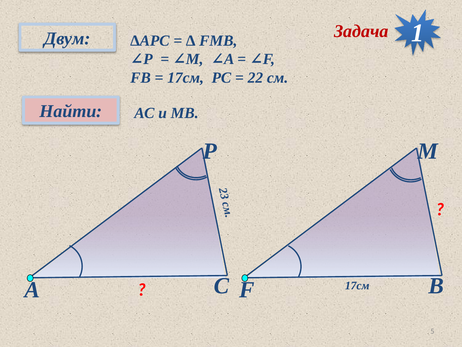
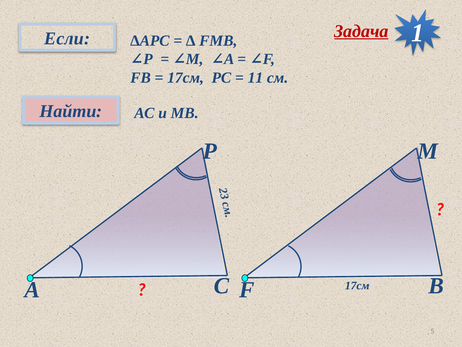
Задача underline: none -> present (361, 31)
Двум: Двум -> Если (67, 38)
22: 22 -> 11 (255, 78)
